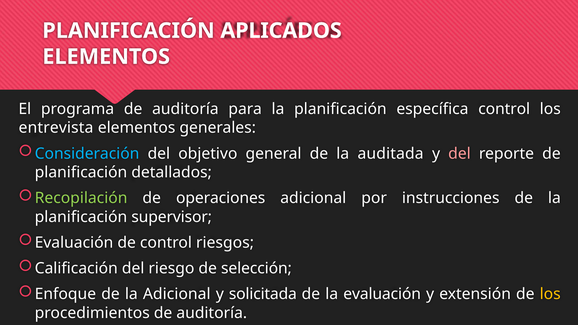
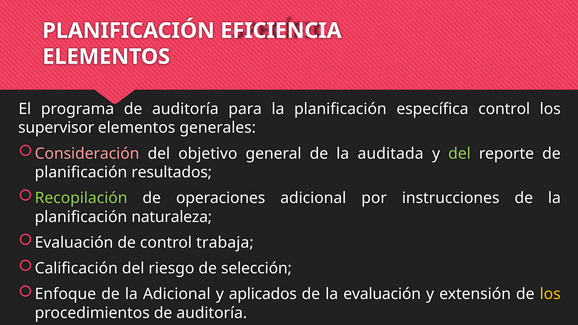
APLICADOS: APLICADOS -> EFICIENCIA (281, 31)
entrevista: entrevista -> supervisor (56, 128)
Consideración colour: light blue -> pink (87, 154)
del colour: pink -> light green (459, 154)
detallados: detallados -> resultados (172, 172)
supervisor: supervisor -> naturaleza (172, 217)
riesgos: riesgos -> trabaja (225, 243)
solicitada: solicitada -> aplicados (263, 294)
